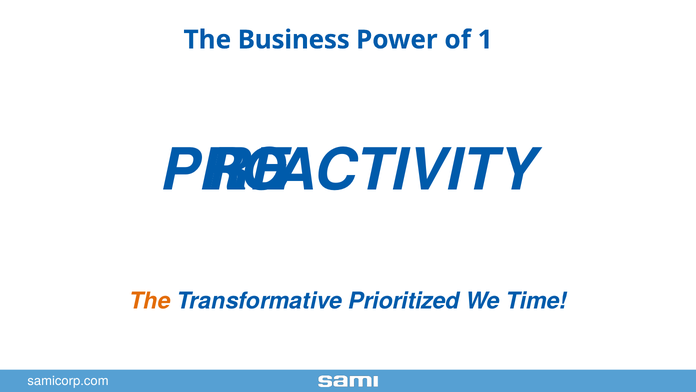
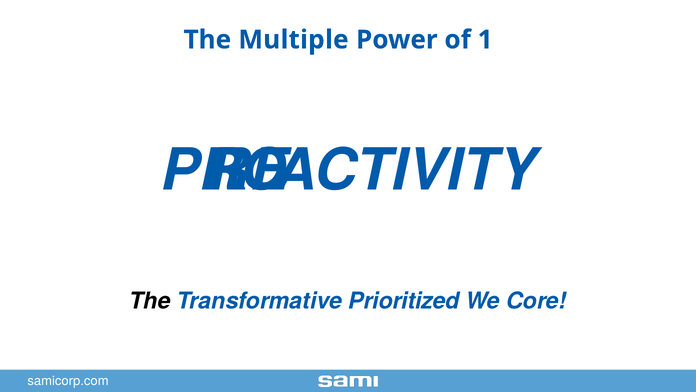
Business: Business -> Multiple (293, 40)
The colour: orange -> black (150, 301)
Time: Time -> Core (536, 301)
